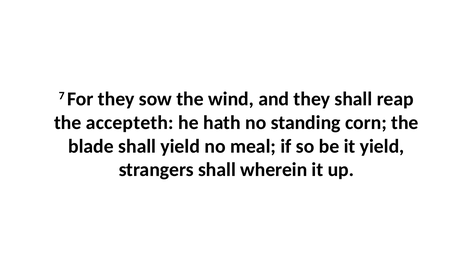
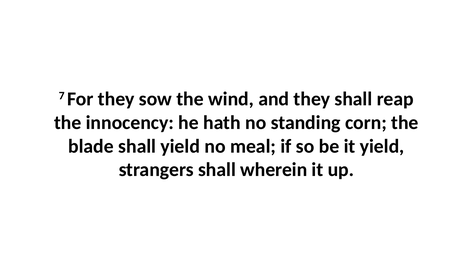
accepteth: accepteth -> innocency (130, 123)
